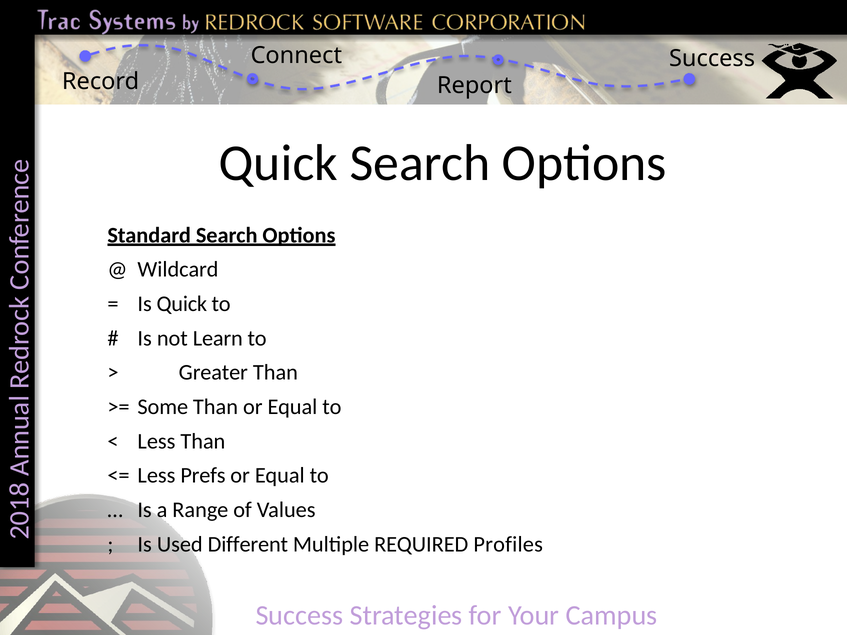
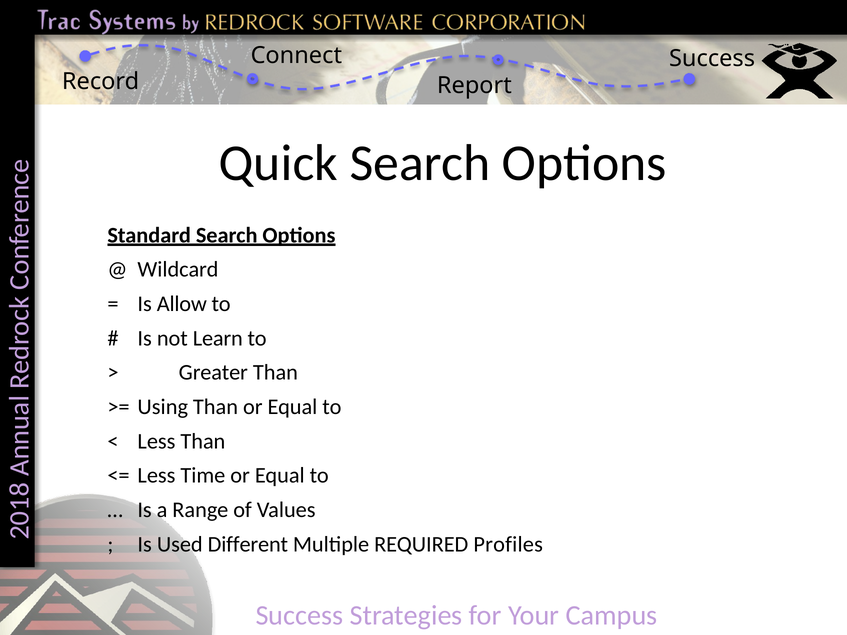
Is Quick: Quick -> Allow (182, 304)
Some: Some -> Using (163, 407)
Prefs: Prefs -> Time (203, 476)
